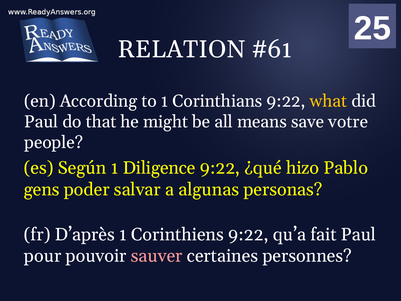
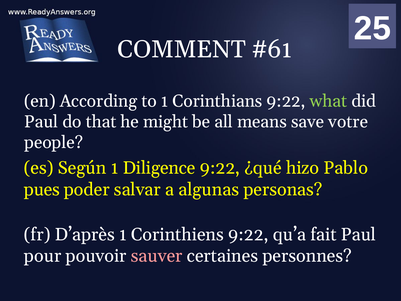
RELATION: RELATION -> COMMENT (182, 50)
what colour: yellow -> light green (328, 101)
gens: gens -> pues (42, 189)
